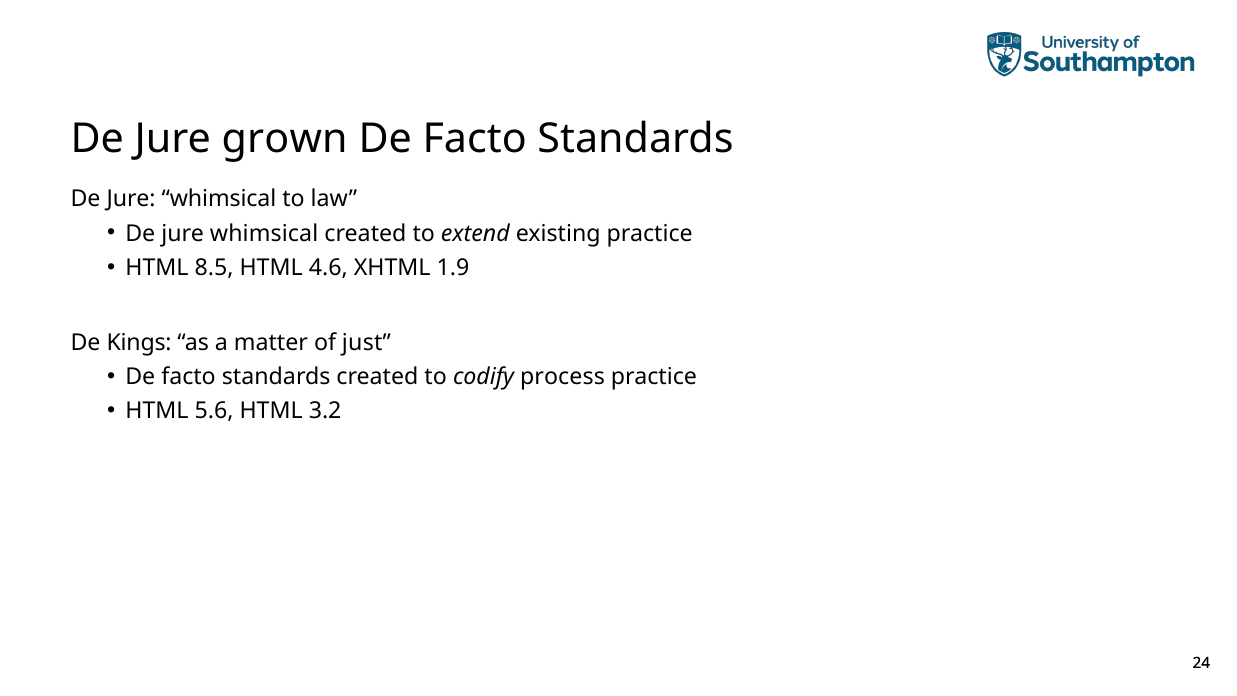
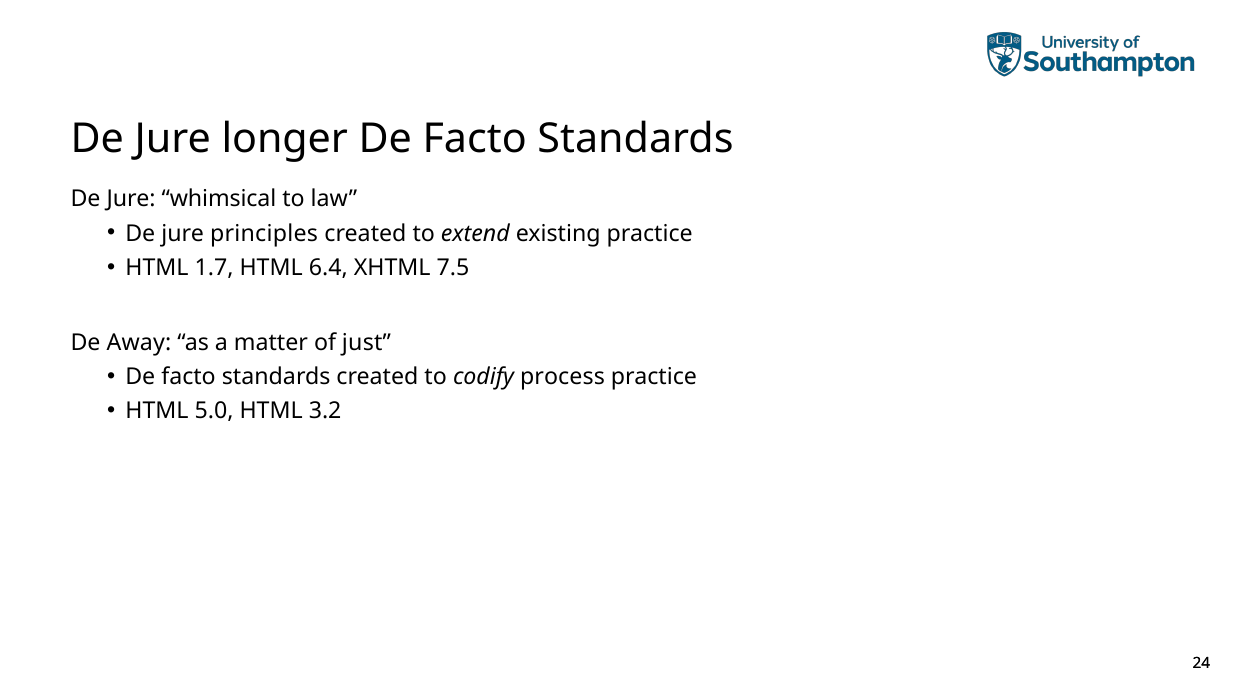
grown: grown -> longer (285, 139)
whimsical: whimsical -> principles (264, 233)
8.5: 8.5 -> 1.7 (214, 268)
4.6: 4.6 -> 6.4 (328, 268)
1.9: 1.9 -> 7.5 (453, 268)
Kings: Kings -> Away (139, 343)
5.6: 5.6 -> 5.0 (214, 411)
